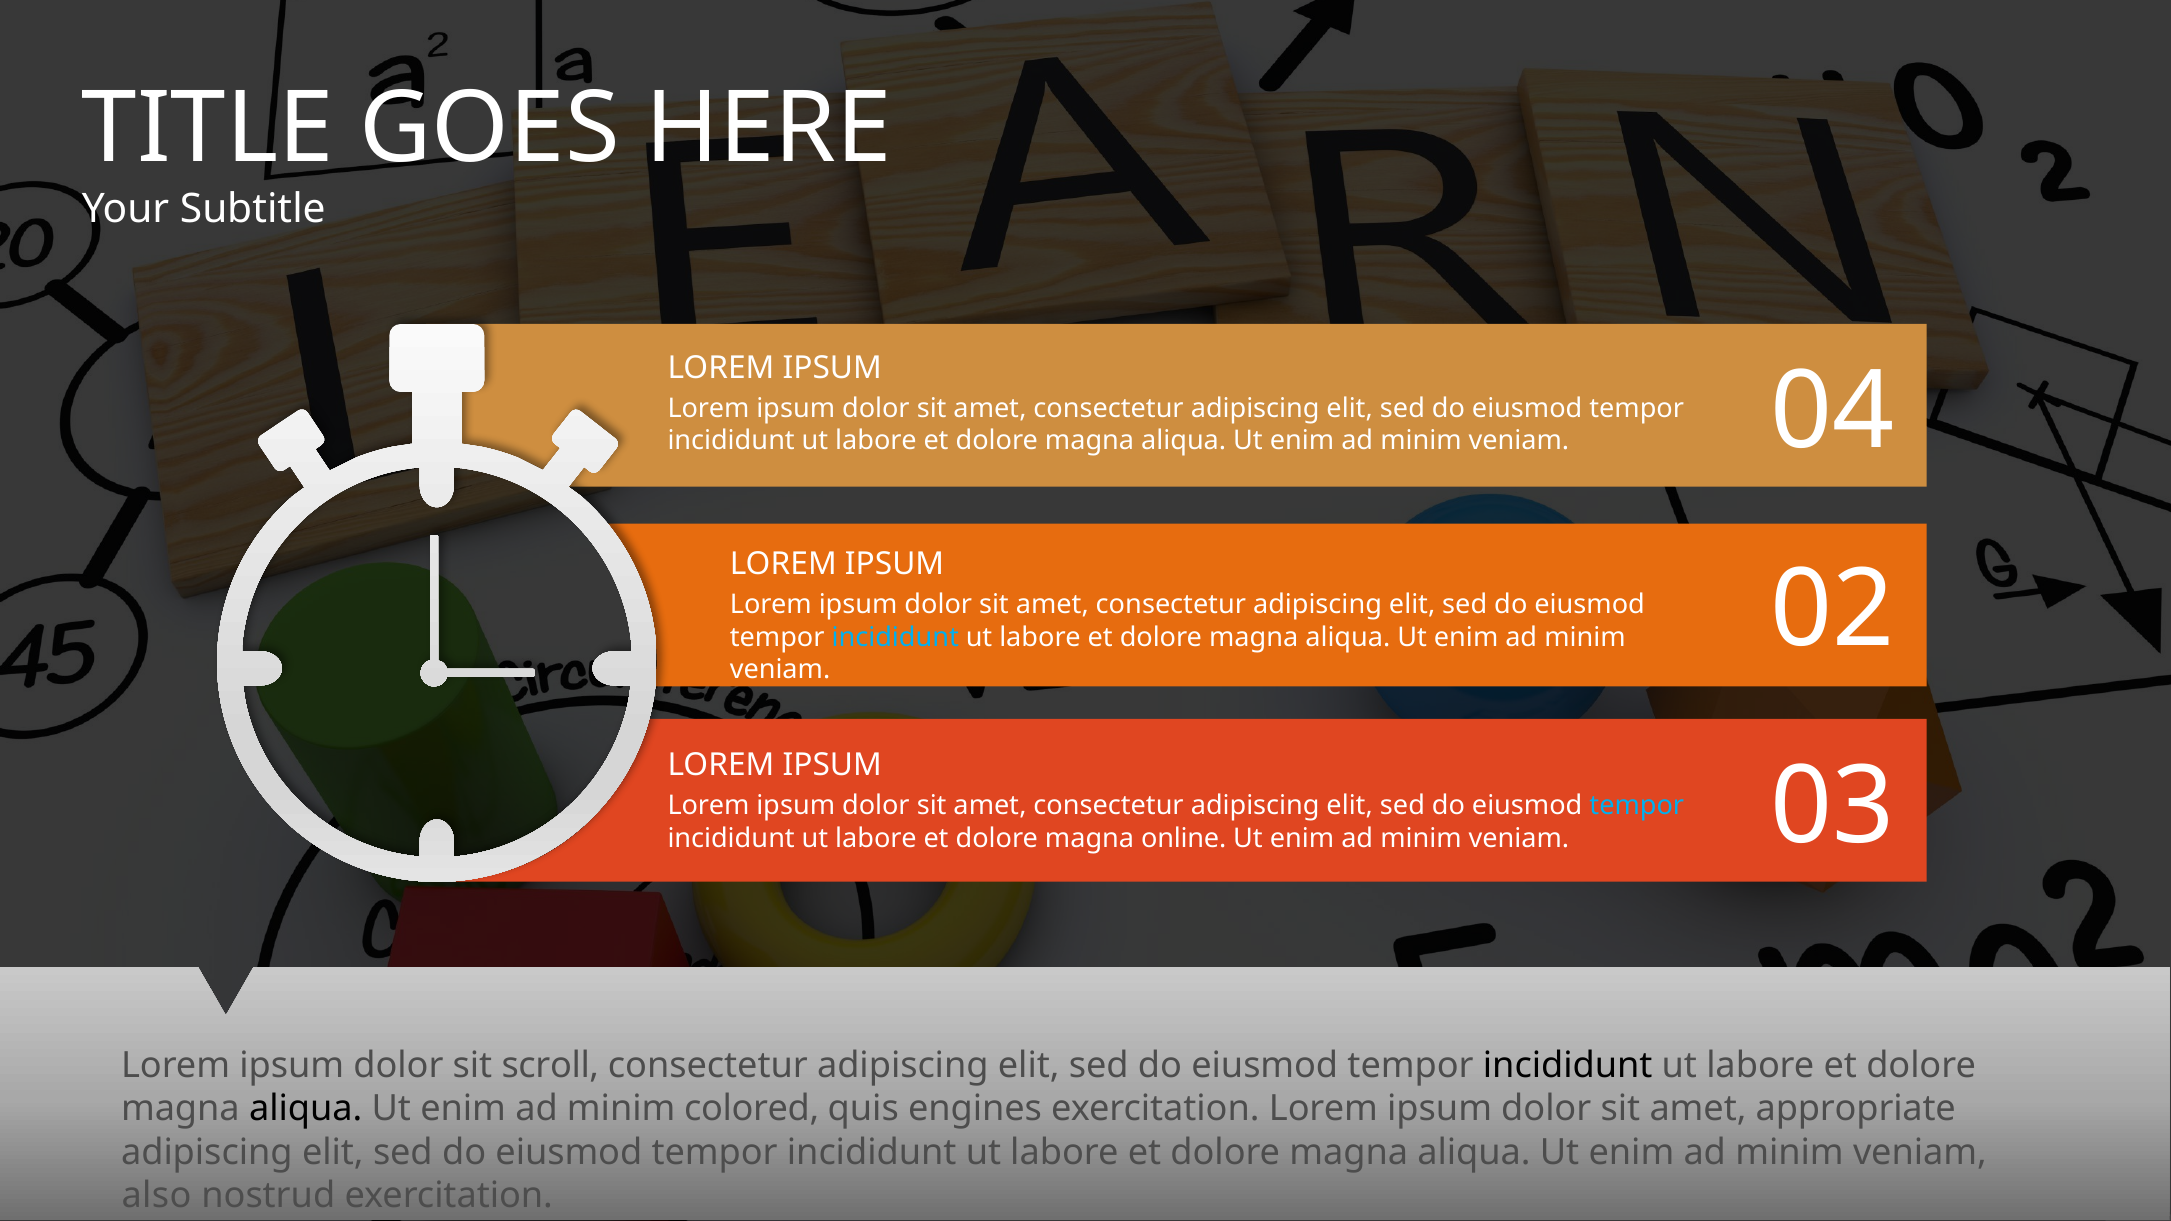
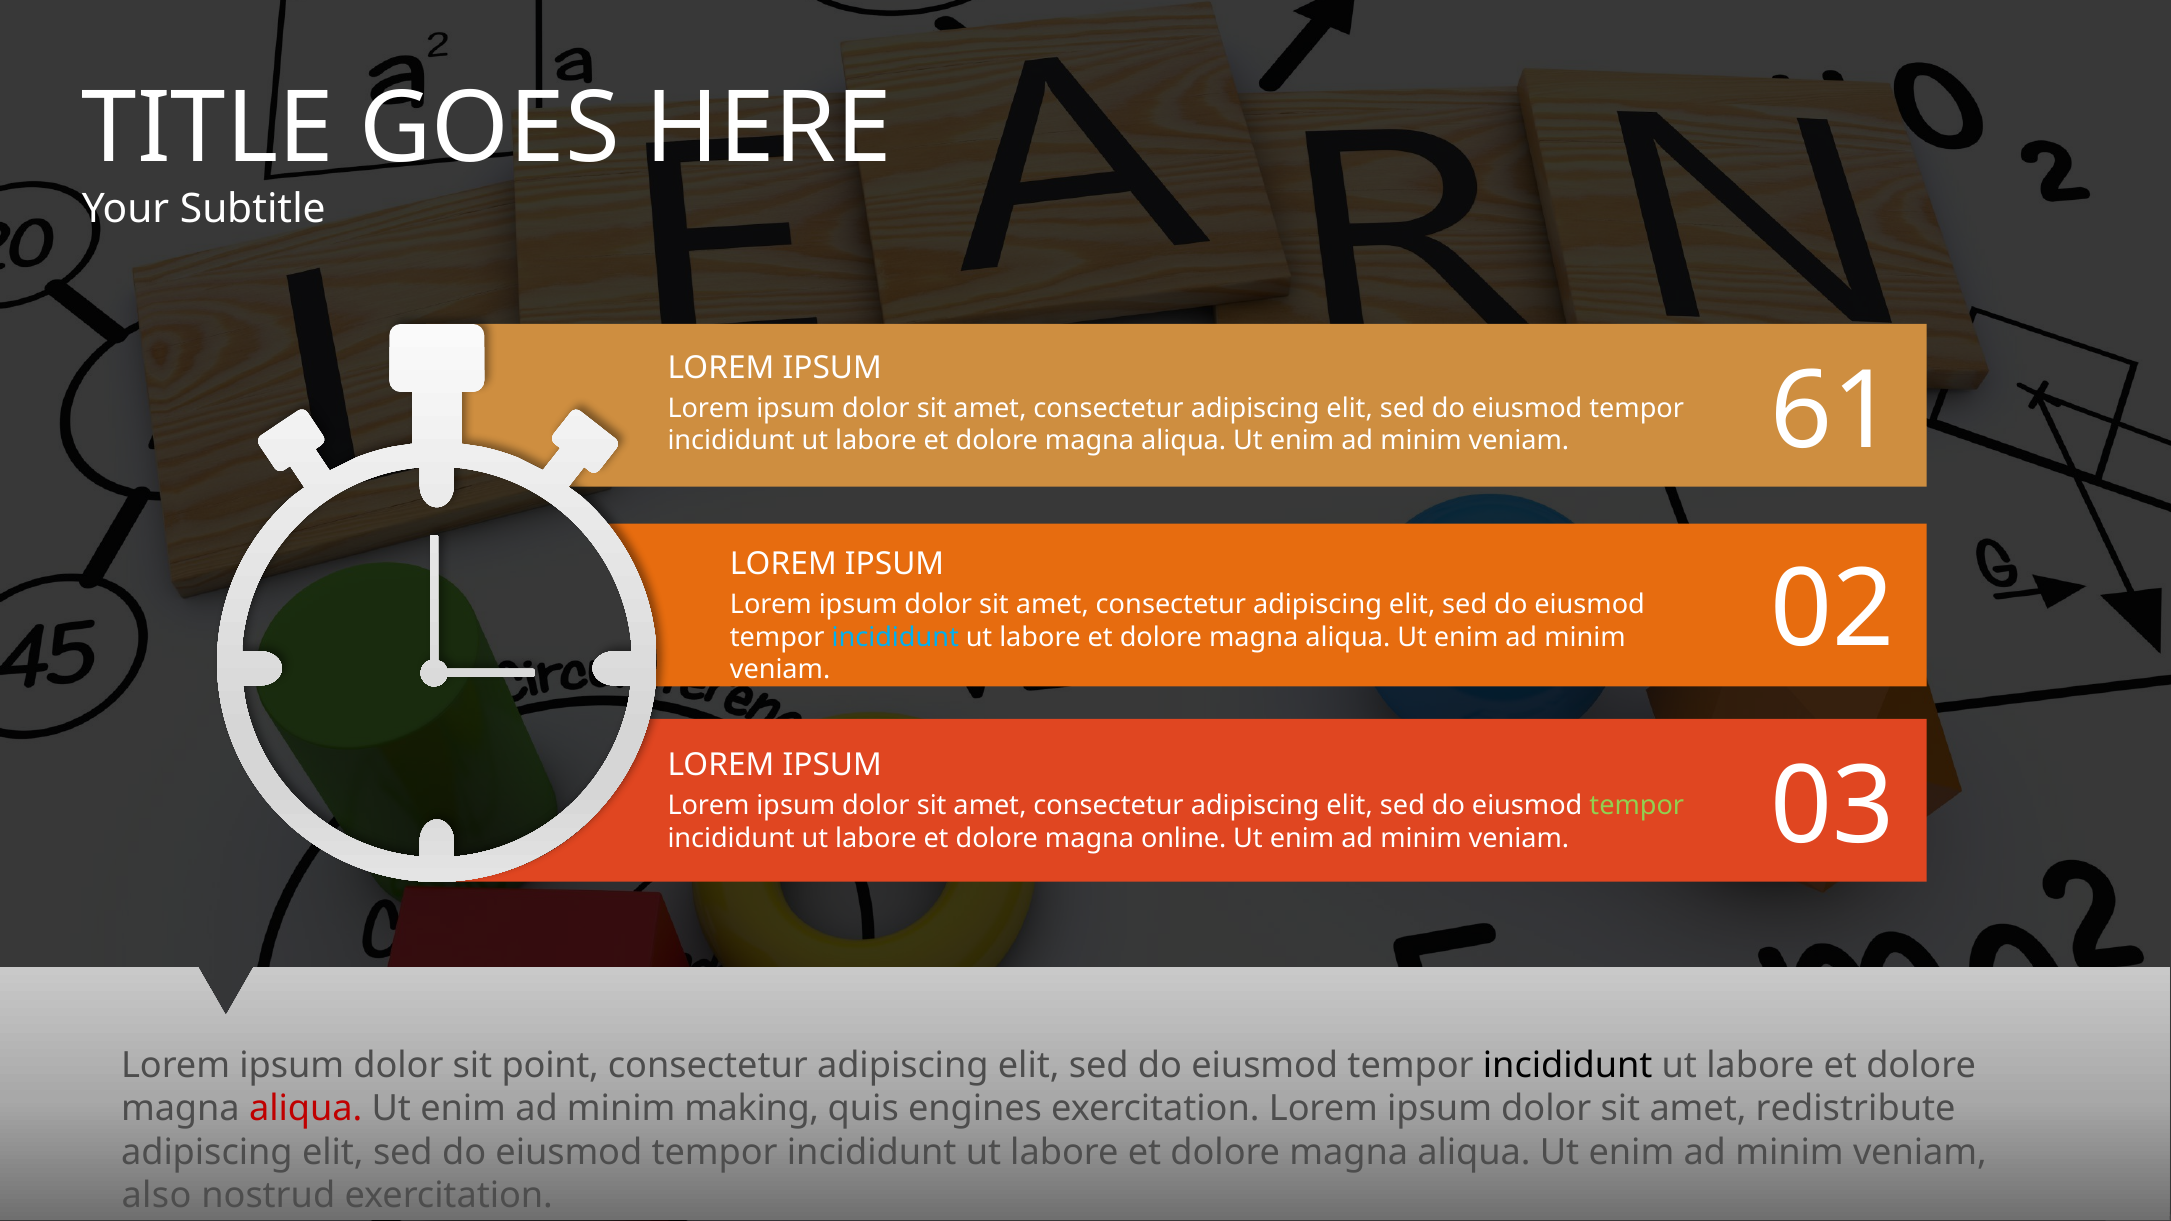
04: 04 -> 61 (1832, 412)
tempor colour: light blue -> light green (1637, 806)
scroll: scroll -> point (550, 1066)
aliqua colour: black -> red (306, 1109)
colored: colored -> making (752, 1109)
appropriate: appropriate -> redistribute (1856, 1109)
